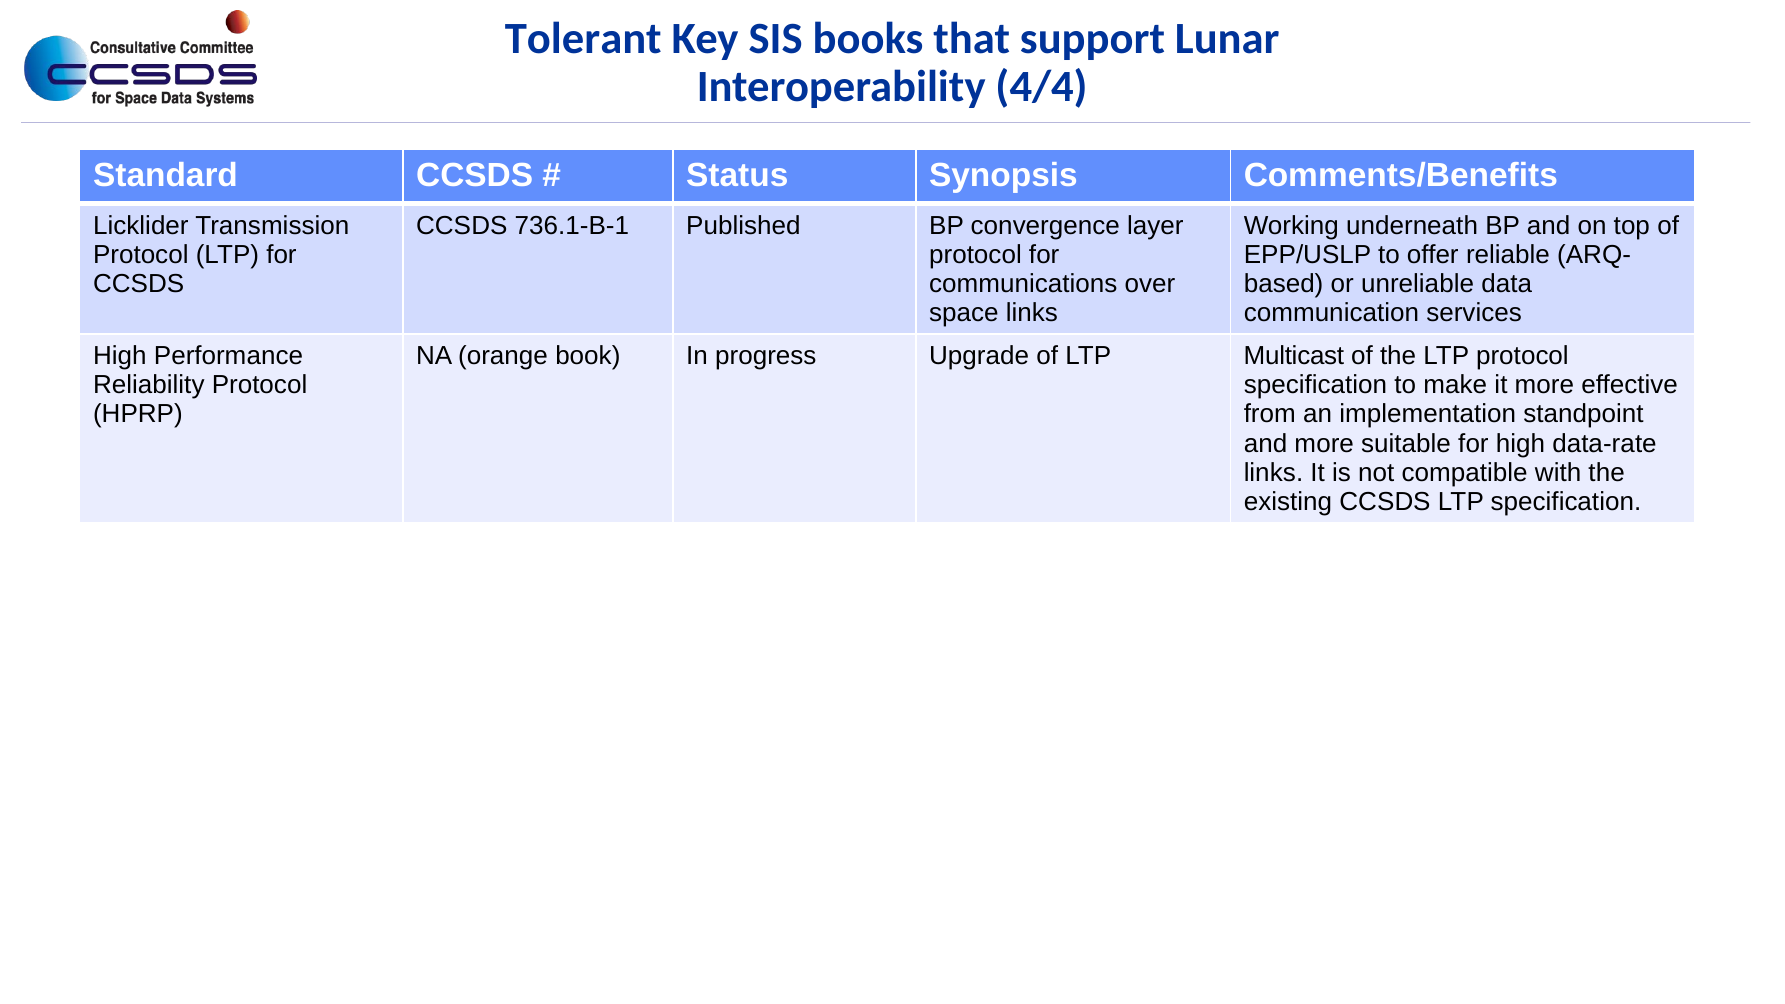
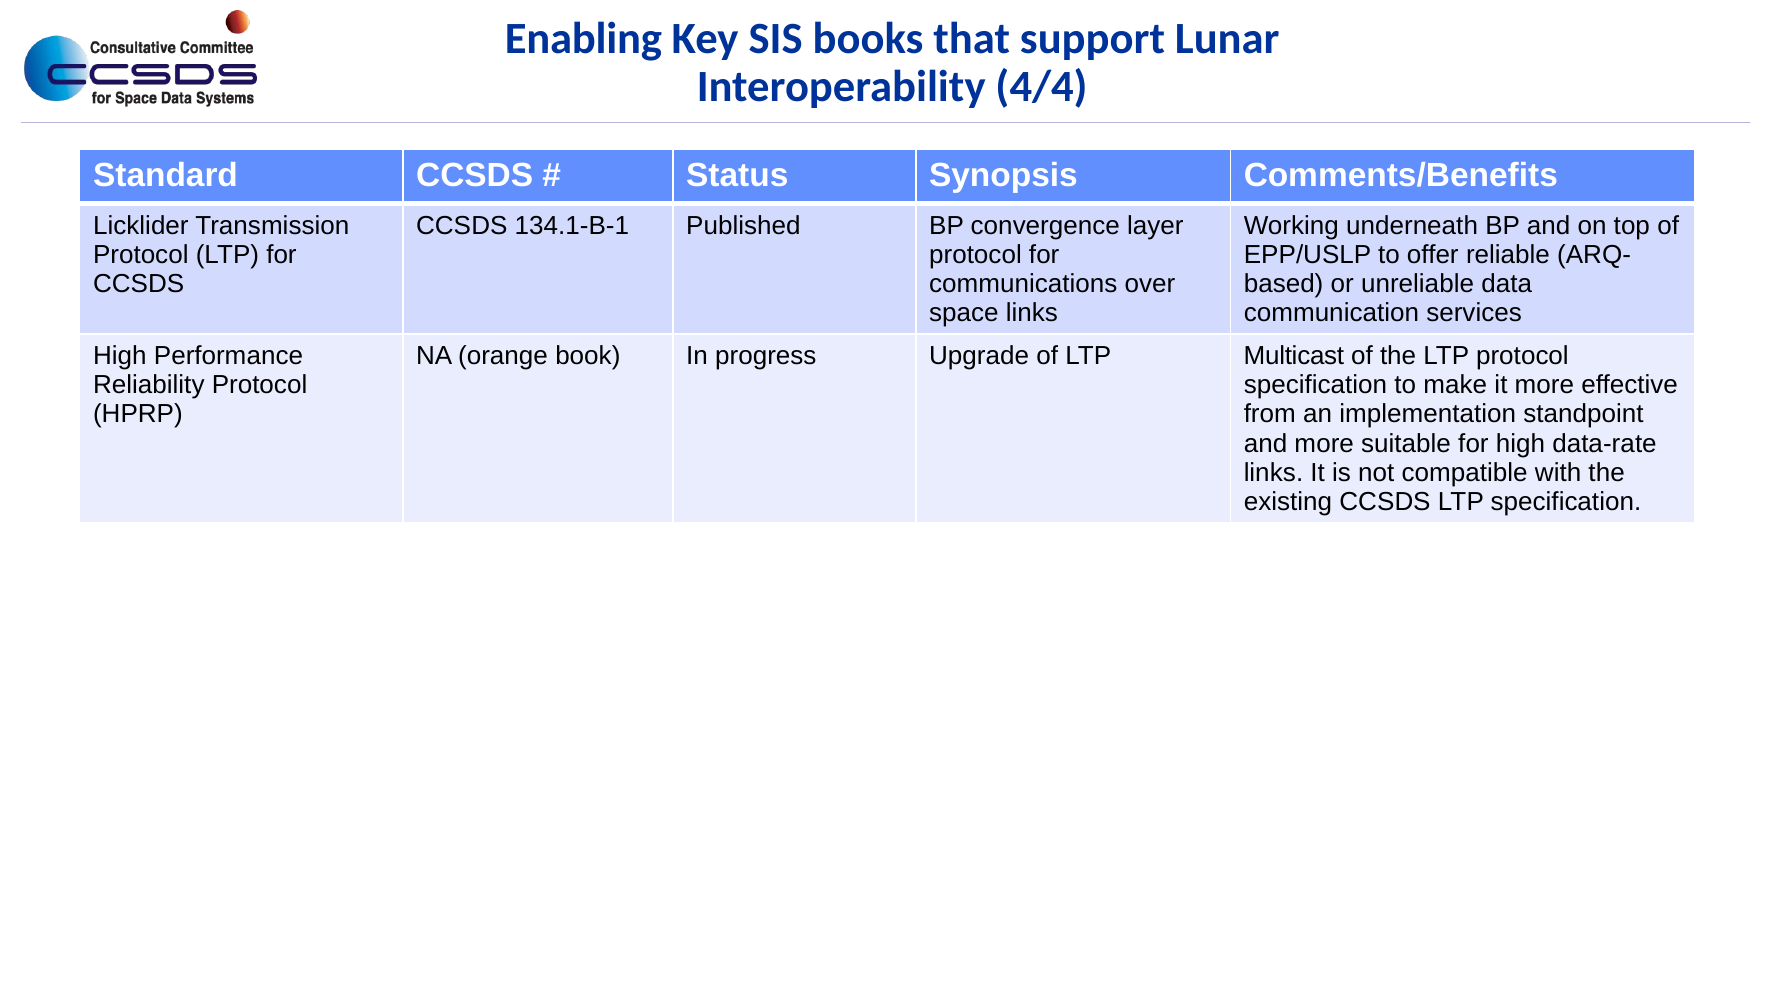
Tolerant: Tolerant -> Enabling (583, 39)
736.1-B-1: 736.1-B-1 -> 134.1-B-1 (572, 225)
